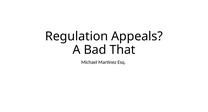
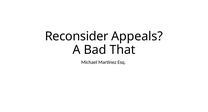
Regulation: Regulation -> Reconsider (77, 36)
